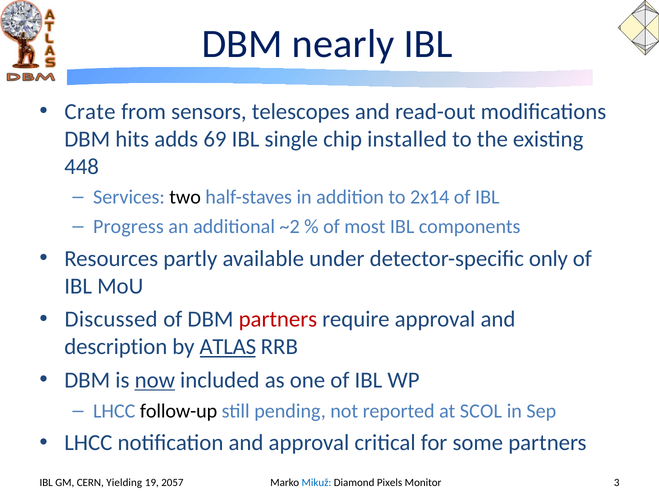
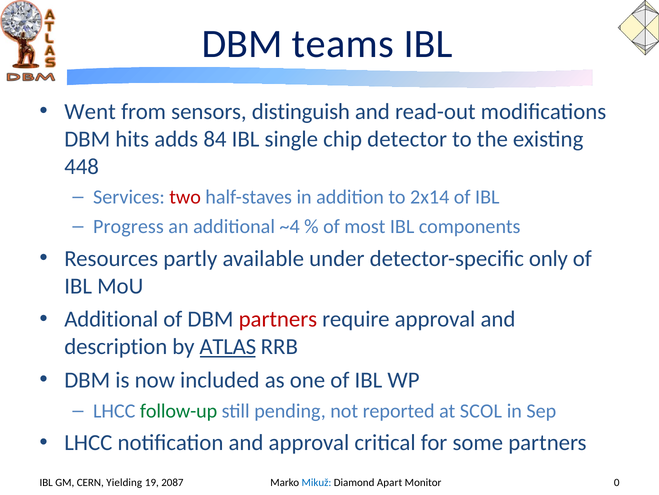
nearly: nearly -> teams (343, 44)
Crate: Crate -> Went (90, 111)
telescopes: telescopes -> distinguish (301, 111)
69: 69 -> 84 (215, 139)
installed: installed -> detector (407, 139)
two colour: black -> red (185, 197)
~2: ~2 -> ~4 (290, 226)
Discussed: Discussed -> Additional (111, 319)
now underline: present -> none (155, 380)
follow-up colour: black -> green (179, 410)
Pixels: Pixels -> Apart (390, 482)
3: 3 -> 0 (617, 482)
2057: 2057 -> 2087 (172, 482)
